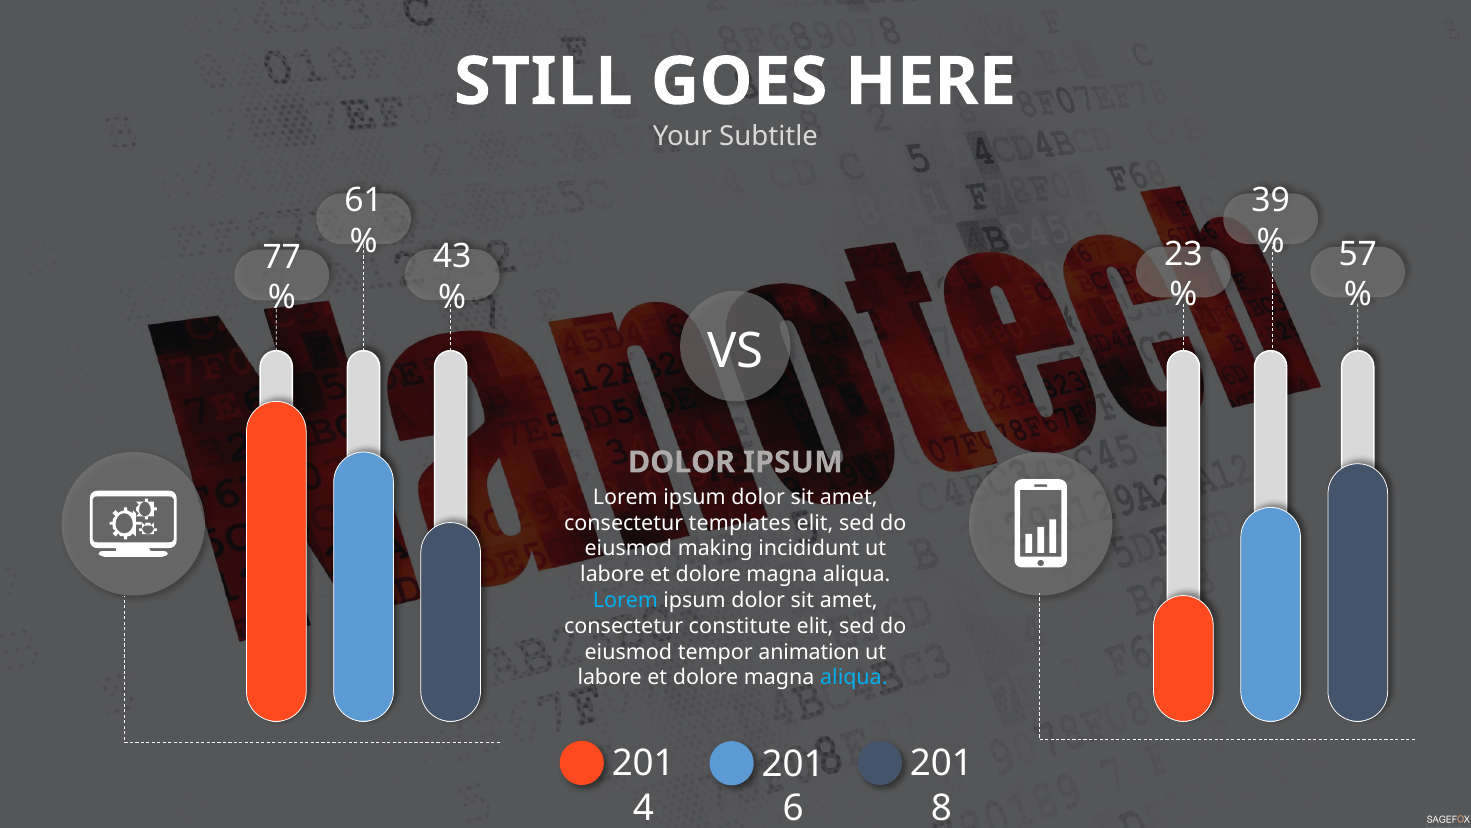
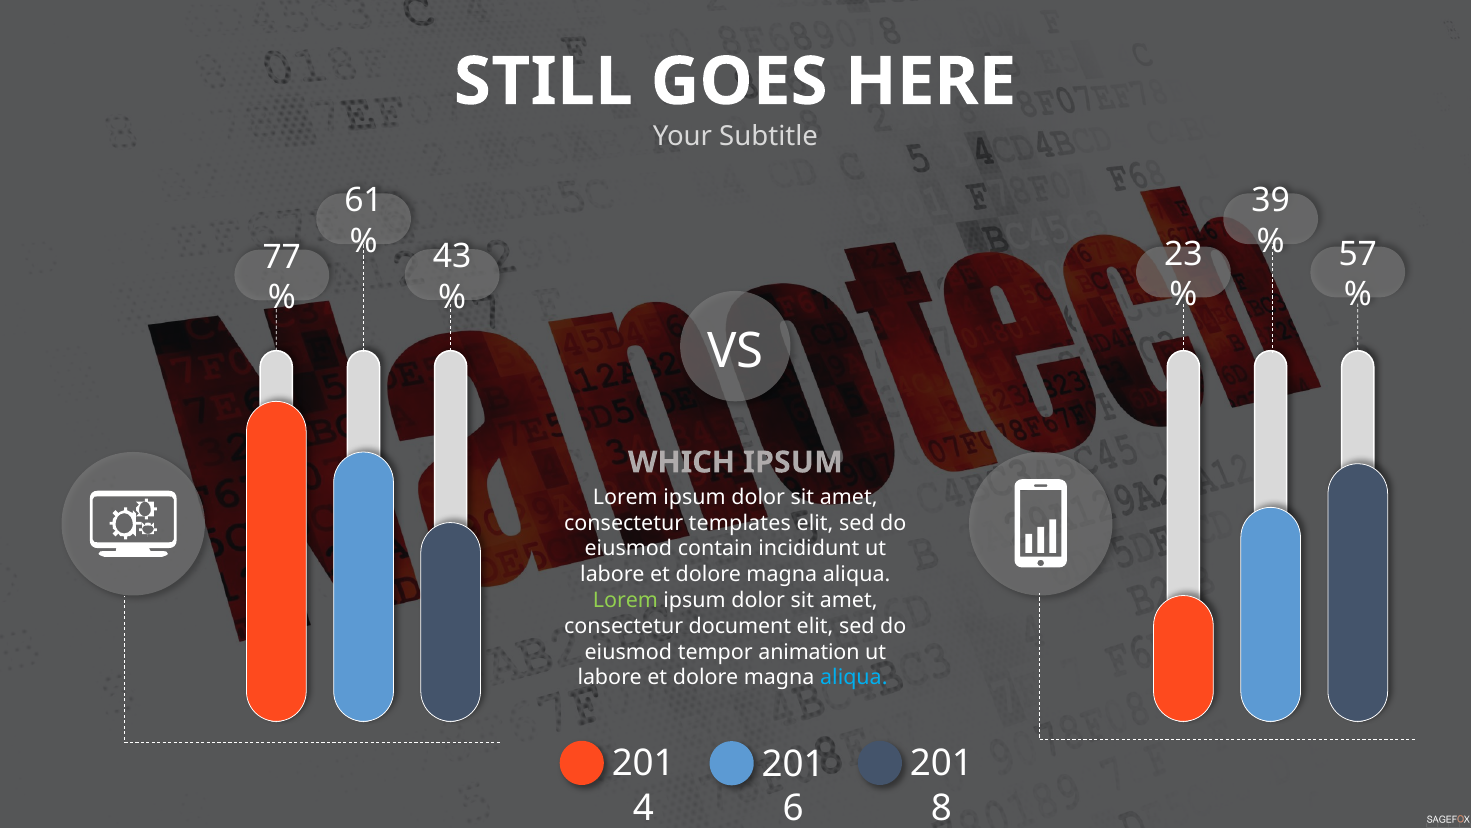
DOLOR: DOLOR -> WHICH (682, 462)
making: making -> contain (715, 548)
Lorem colour: light blue -> light green (625, 600)
constitute: constitute -> document (740, 626)
